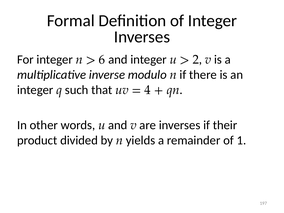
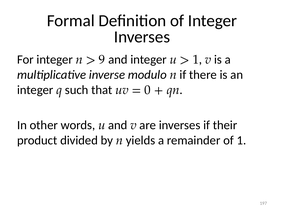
6: 6 -> 9 (102, 60)
2: 2 -> 1 (196, 60)
4: 4 -> 0 (148, 90)
